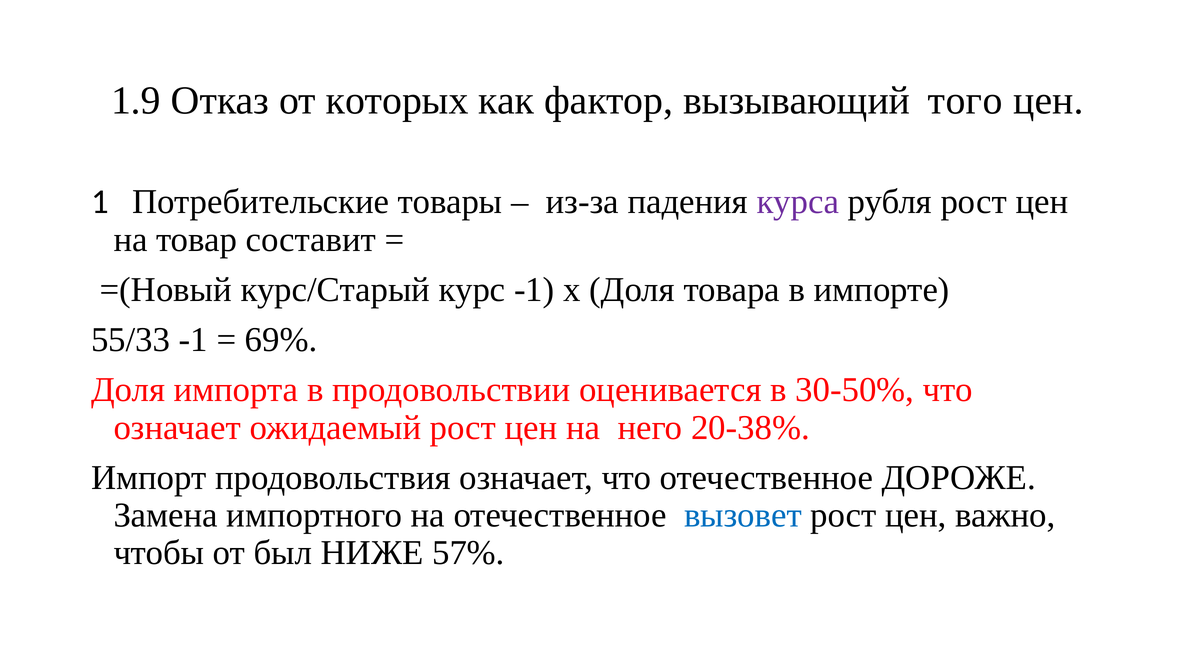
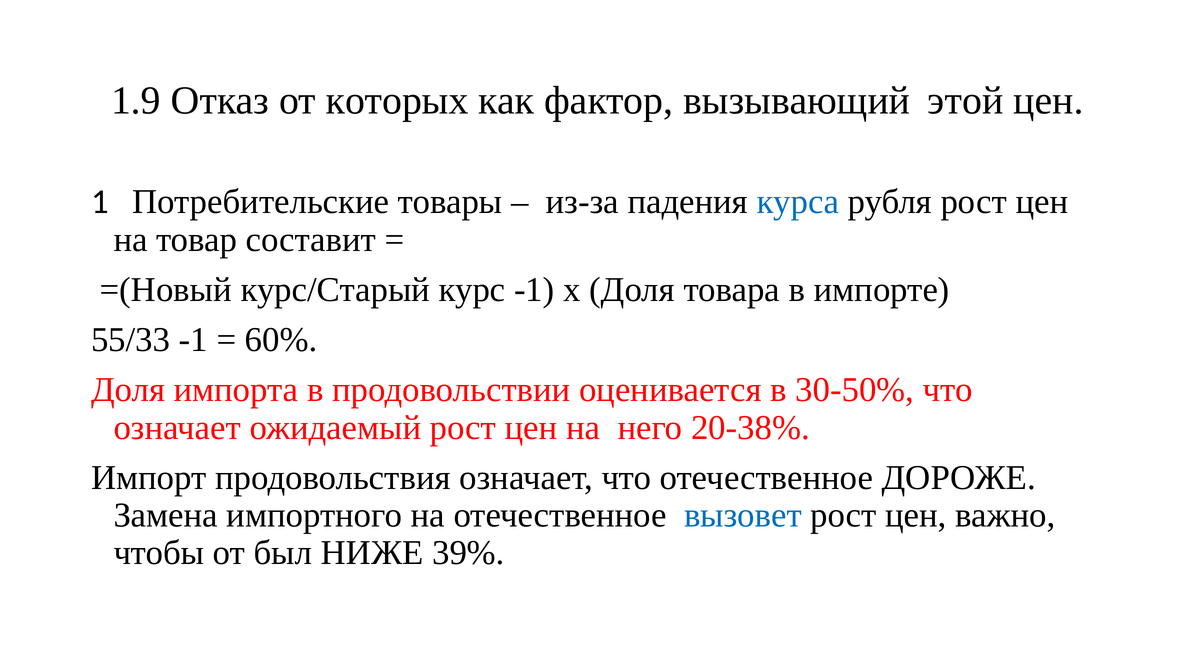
того: того -> этой (965, 100)
курса colour: purple -> blue (798, 202)
69%: 69% -> 60% (281, 340)
57%: 57% -> 39% (468, 553)
